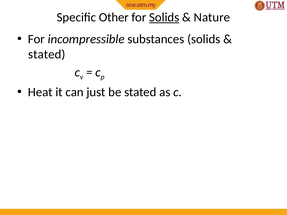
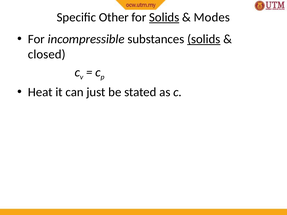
Nature: Nature -> Modes (212, 17)
solids underline: none -> present (204, 39)
stated: stated -> closed (47, 54)
